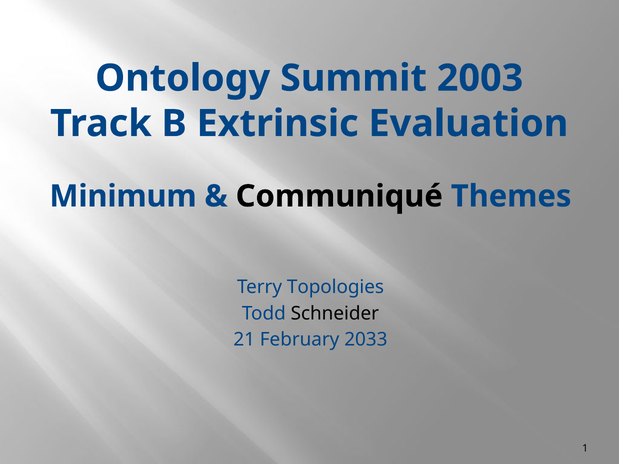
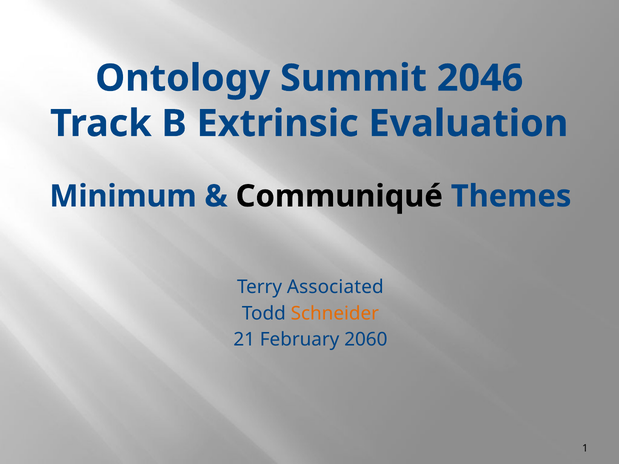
2003: 2003 -> 2046 (480, 78)
Topologies: Topologies -> Associated (335, 287)
Schneider colour: black -> orange (335, 313)
2033: 2033 -> 2060 (366, 340)
